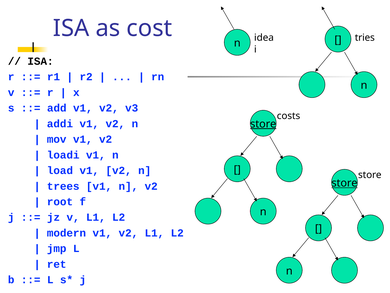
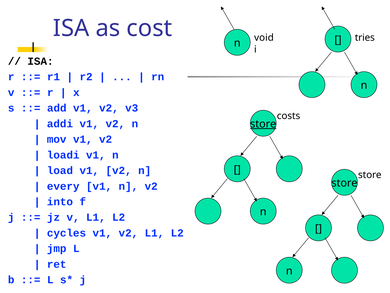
idea: idea -> void (264, 38)
store underline: present -> none (344, 183)
trees: trees -> every (63, 186)
root: root -> into (60, 201)
modern: modern -> cycles (66, 233)
